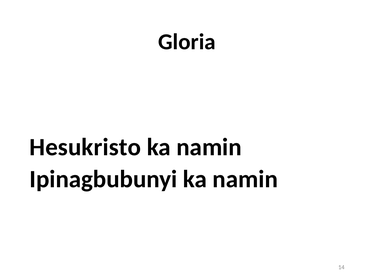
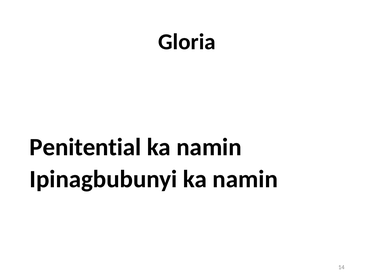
Hesukristo: Hesukristo -> Penitential (85, 147)
